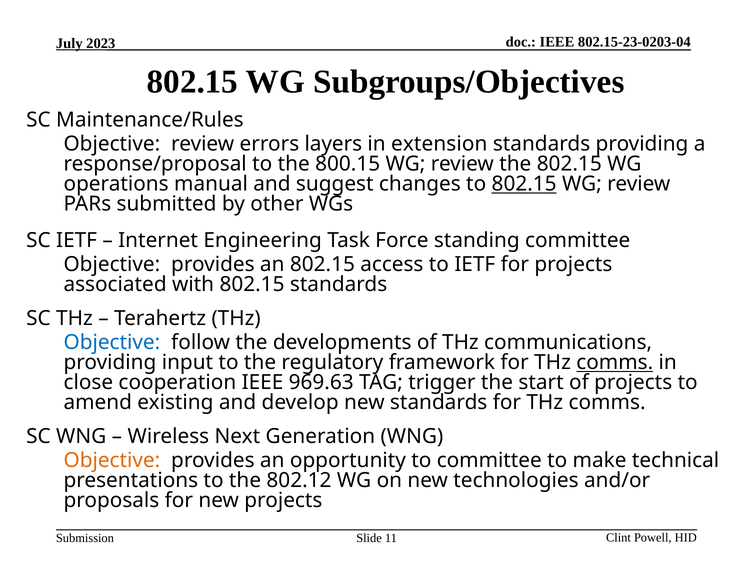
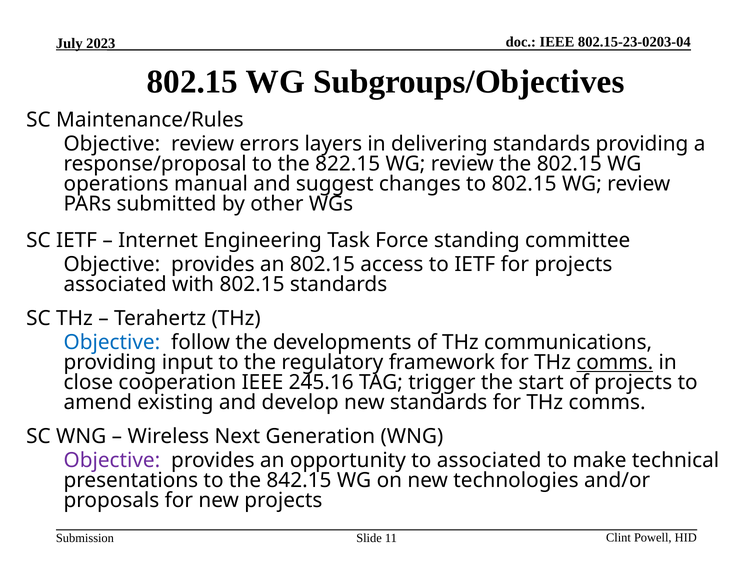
extension: extension -> delivering (439, 144)
800.15: 800.15 -> 822.15 (348, 164)
802.15 underline: present -> none (524, 184)
969.63: 969.63 -> 245.16 (321, 382)
Objective colour: orange -> purple (112, 460)
to committee: committee -> associated (489, 460)
802.12: 802.12 -> 842.15 (299, 480)
